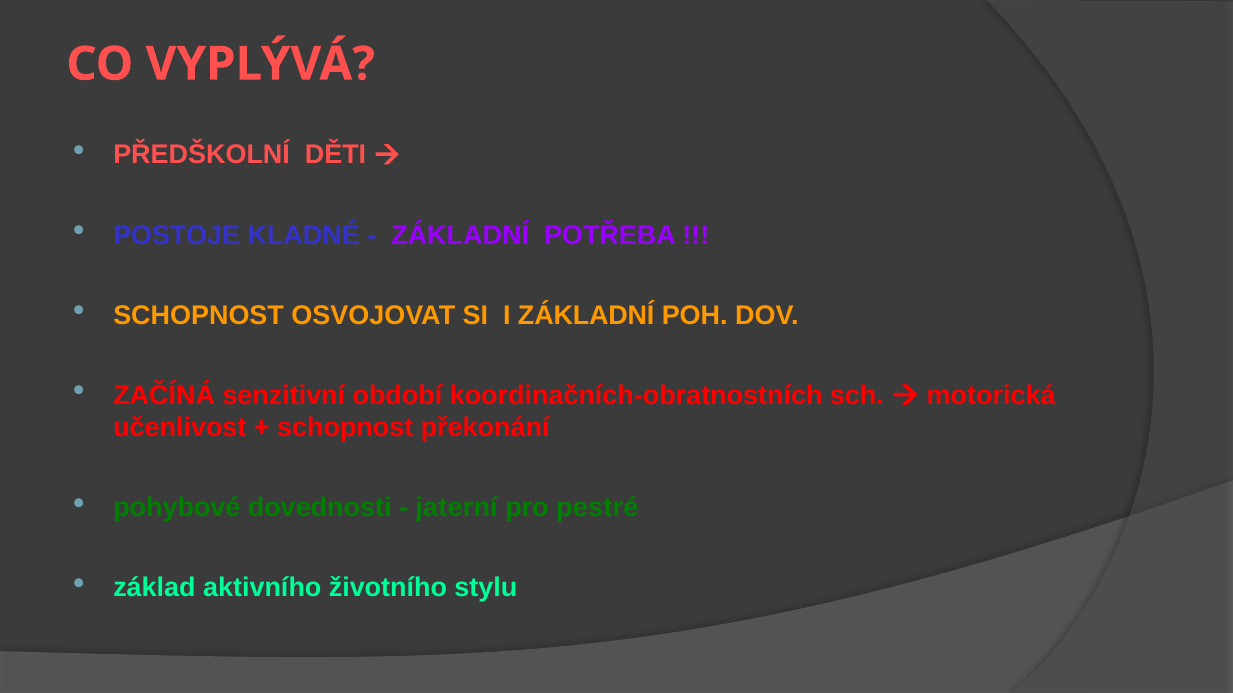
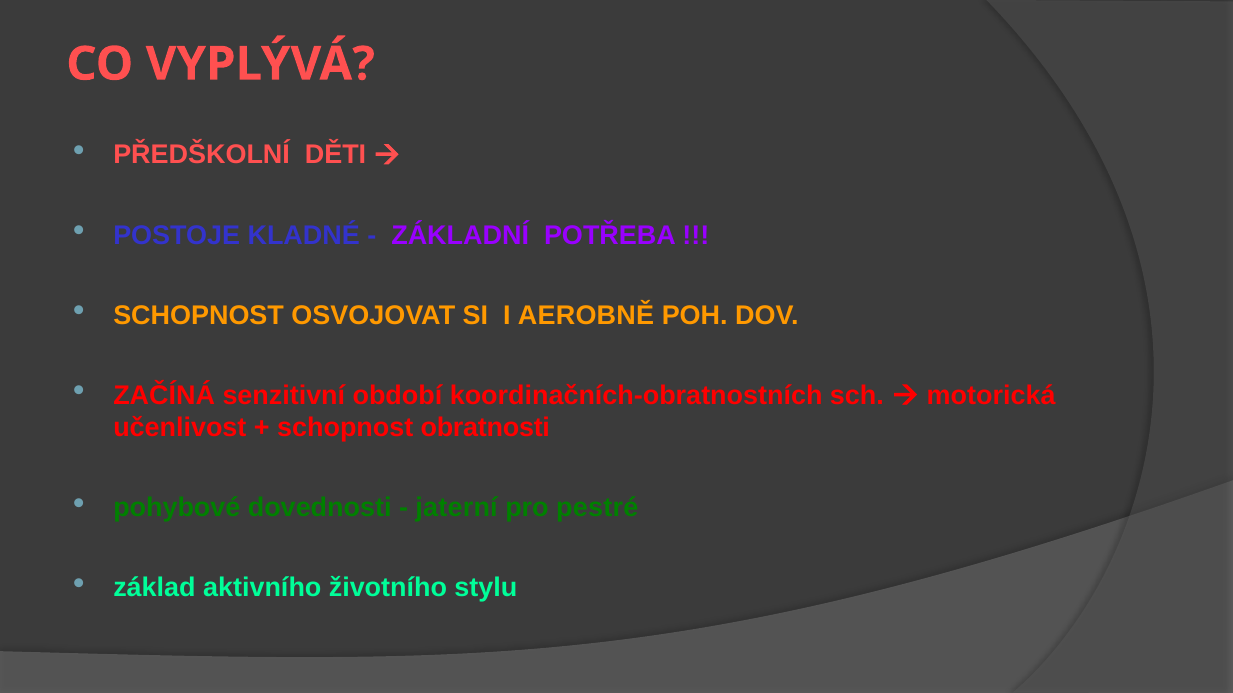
I ZÁKLADNÍ: ZÁKLADNÍ -> AEROBNĚ (586, 316)
překonání: překonání -> obratnosti (485, 428)
